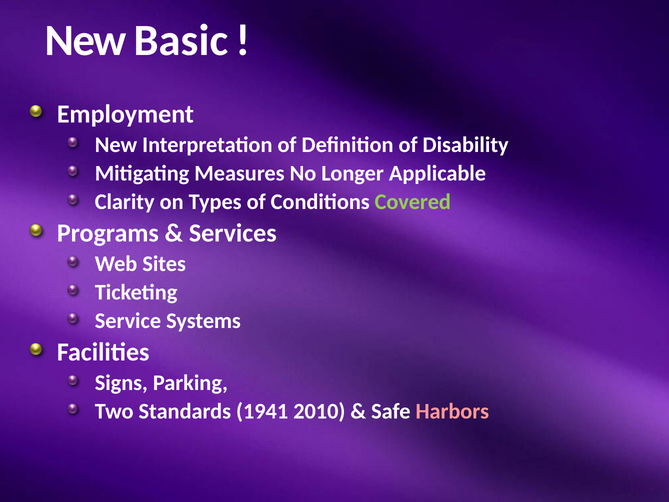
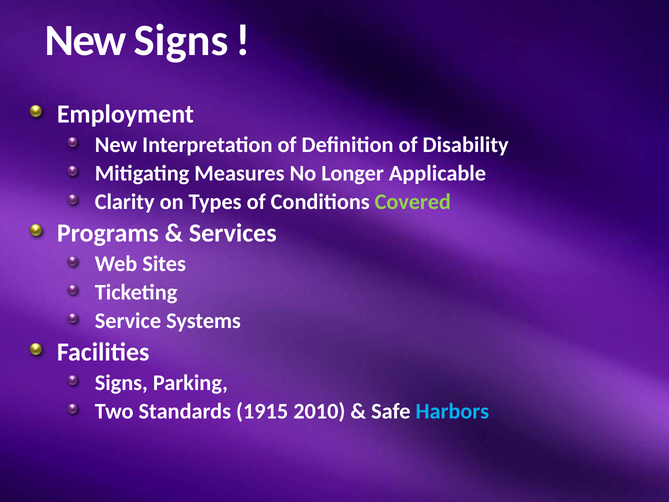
New Basic: Basic -> Signs (181, 41)
1941: 1941 -> 1915 (262, 411)
Harbors colour: pink -> light blue (452, 411)
